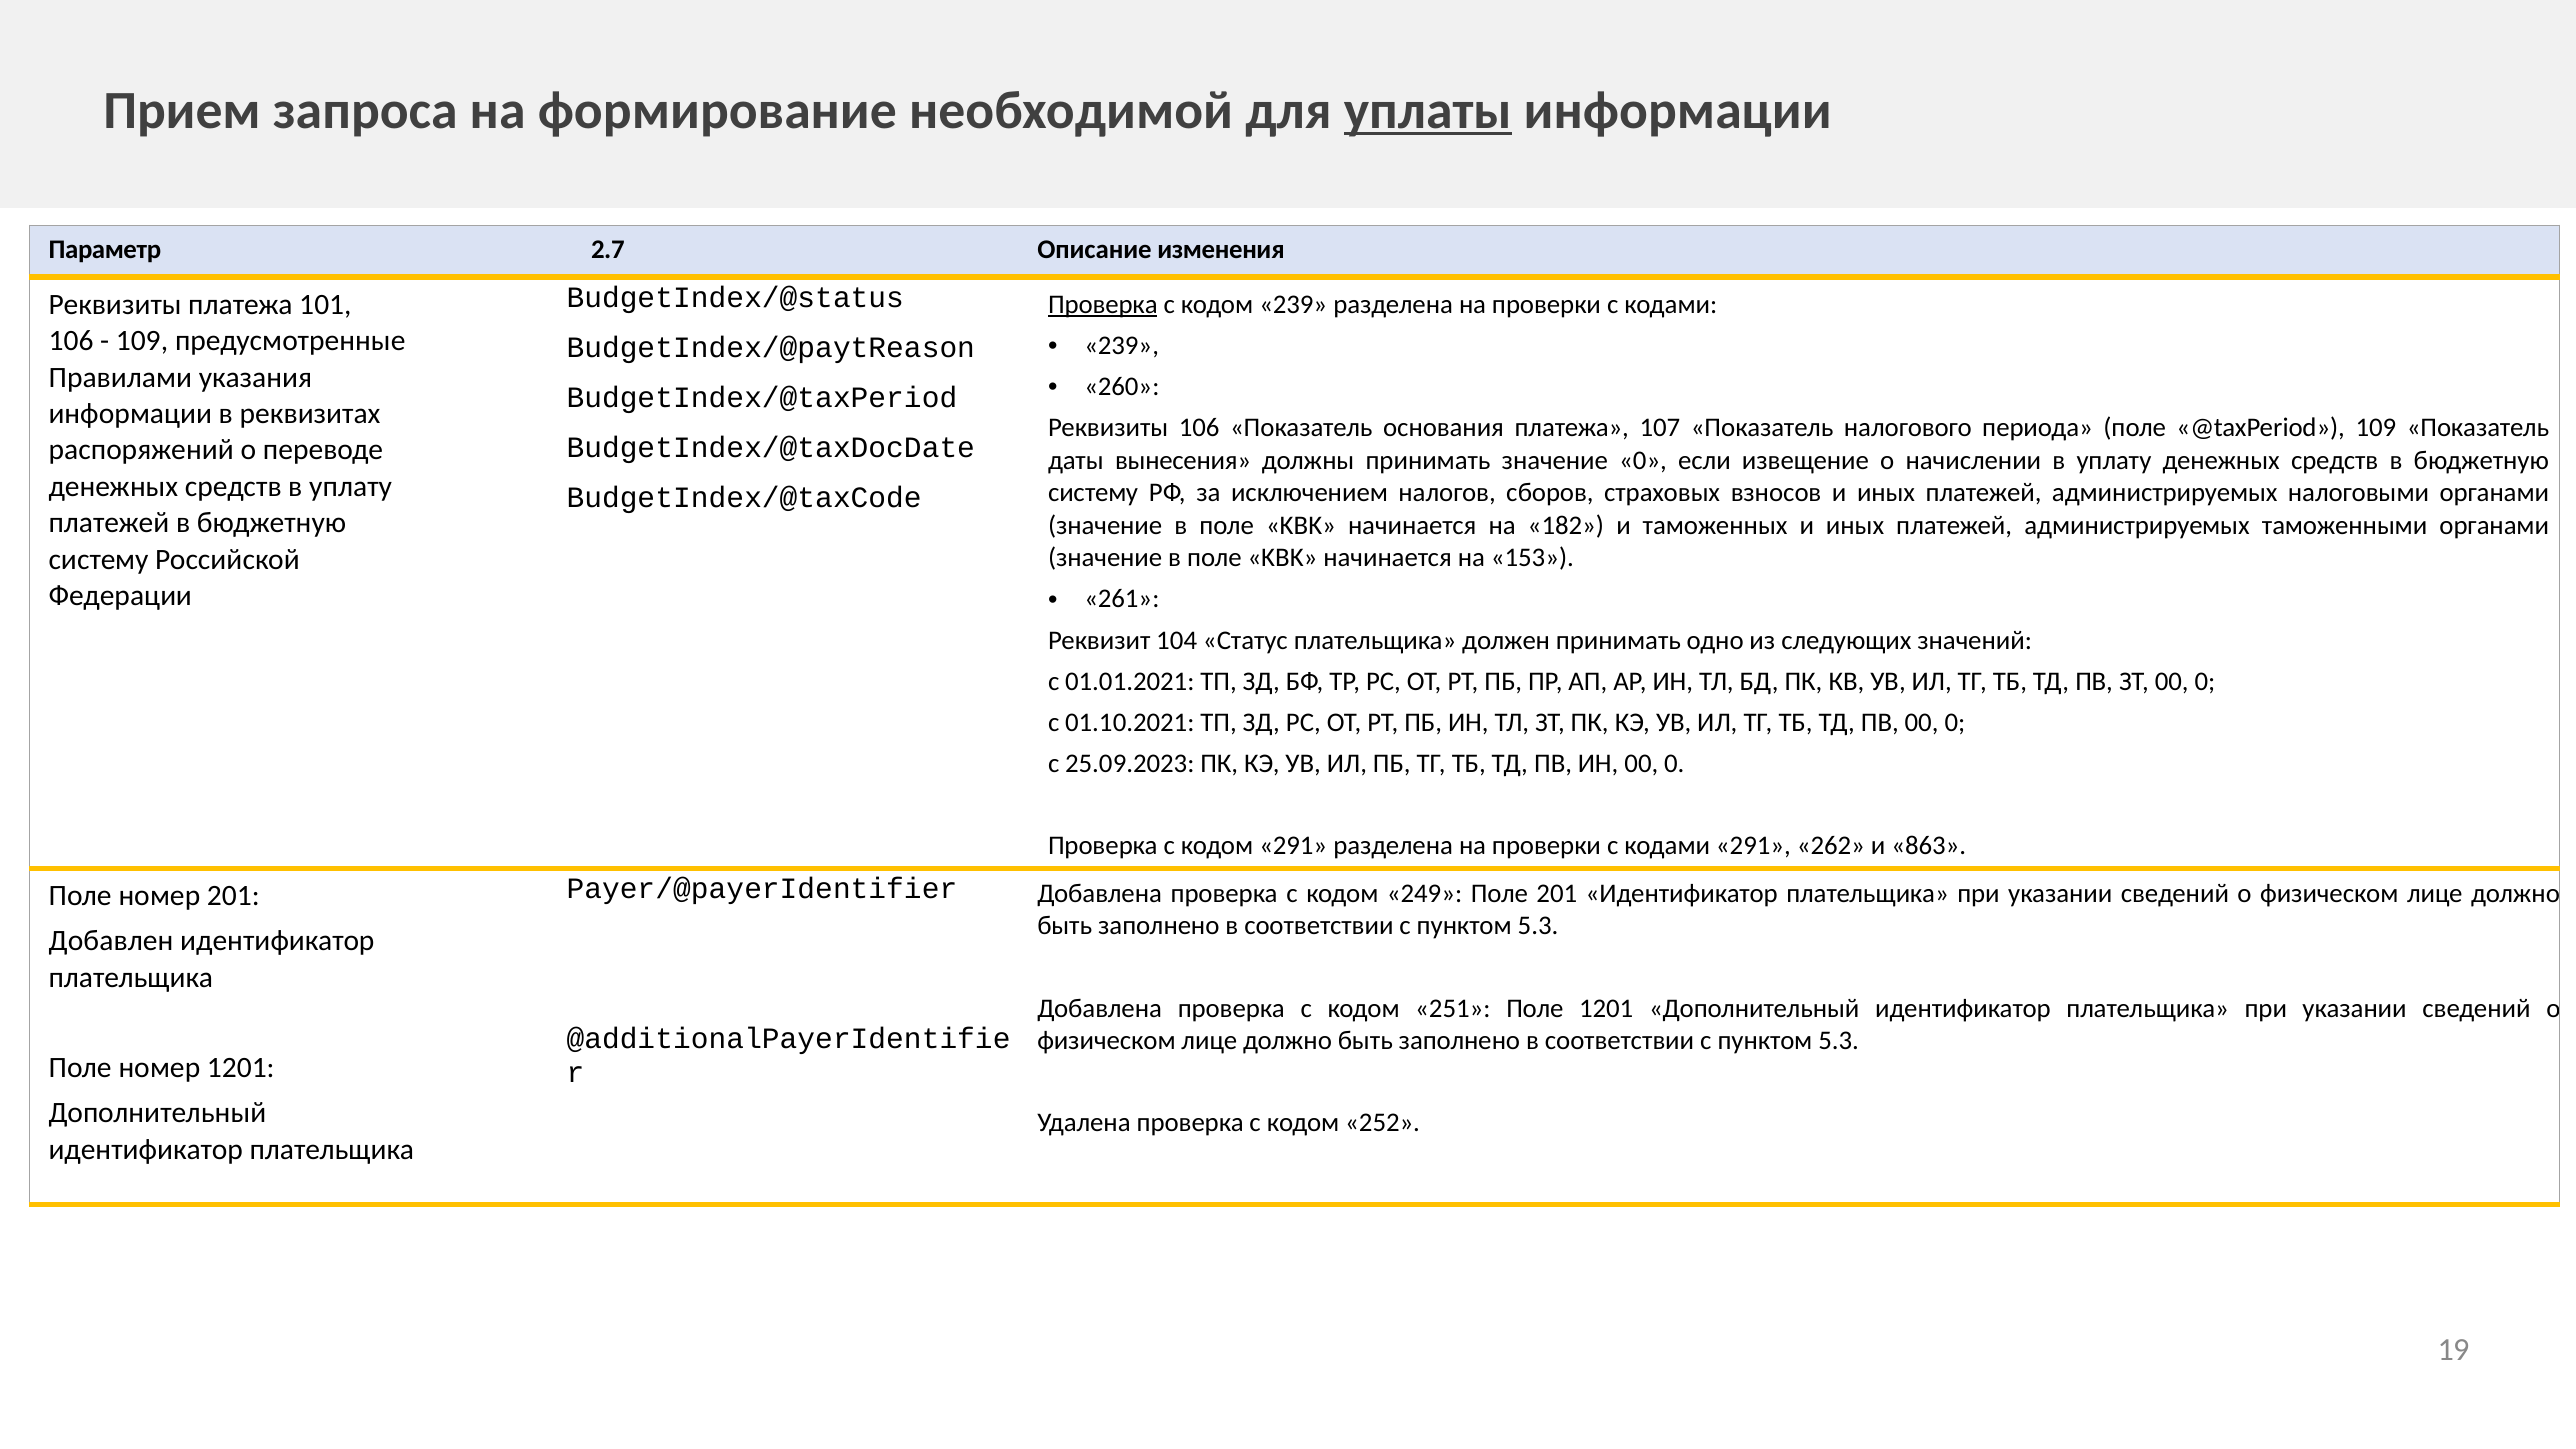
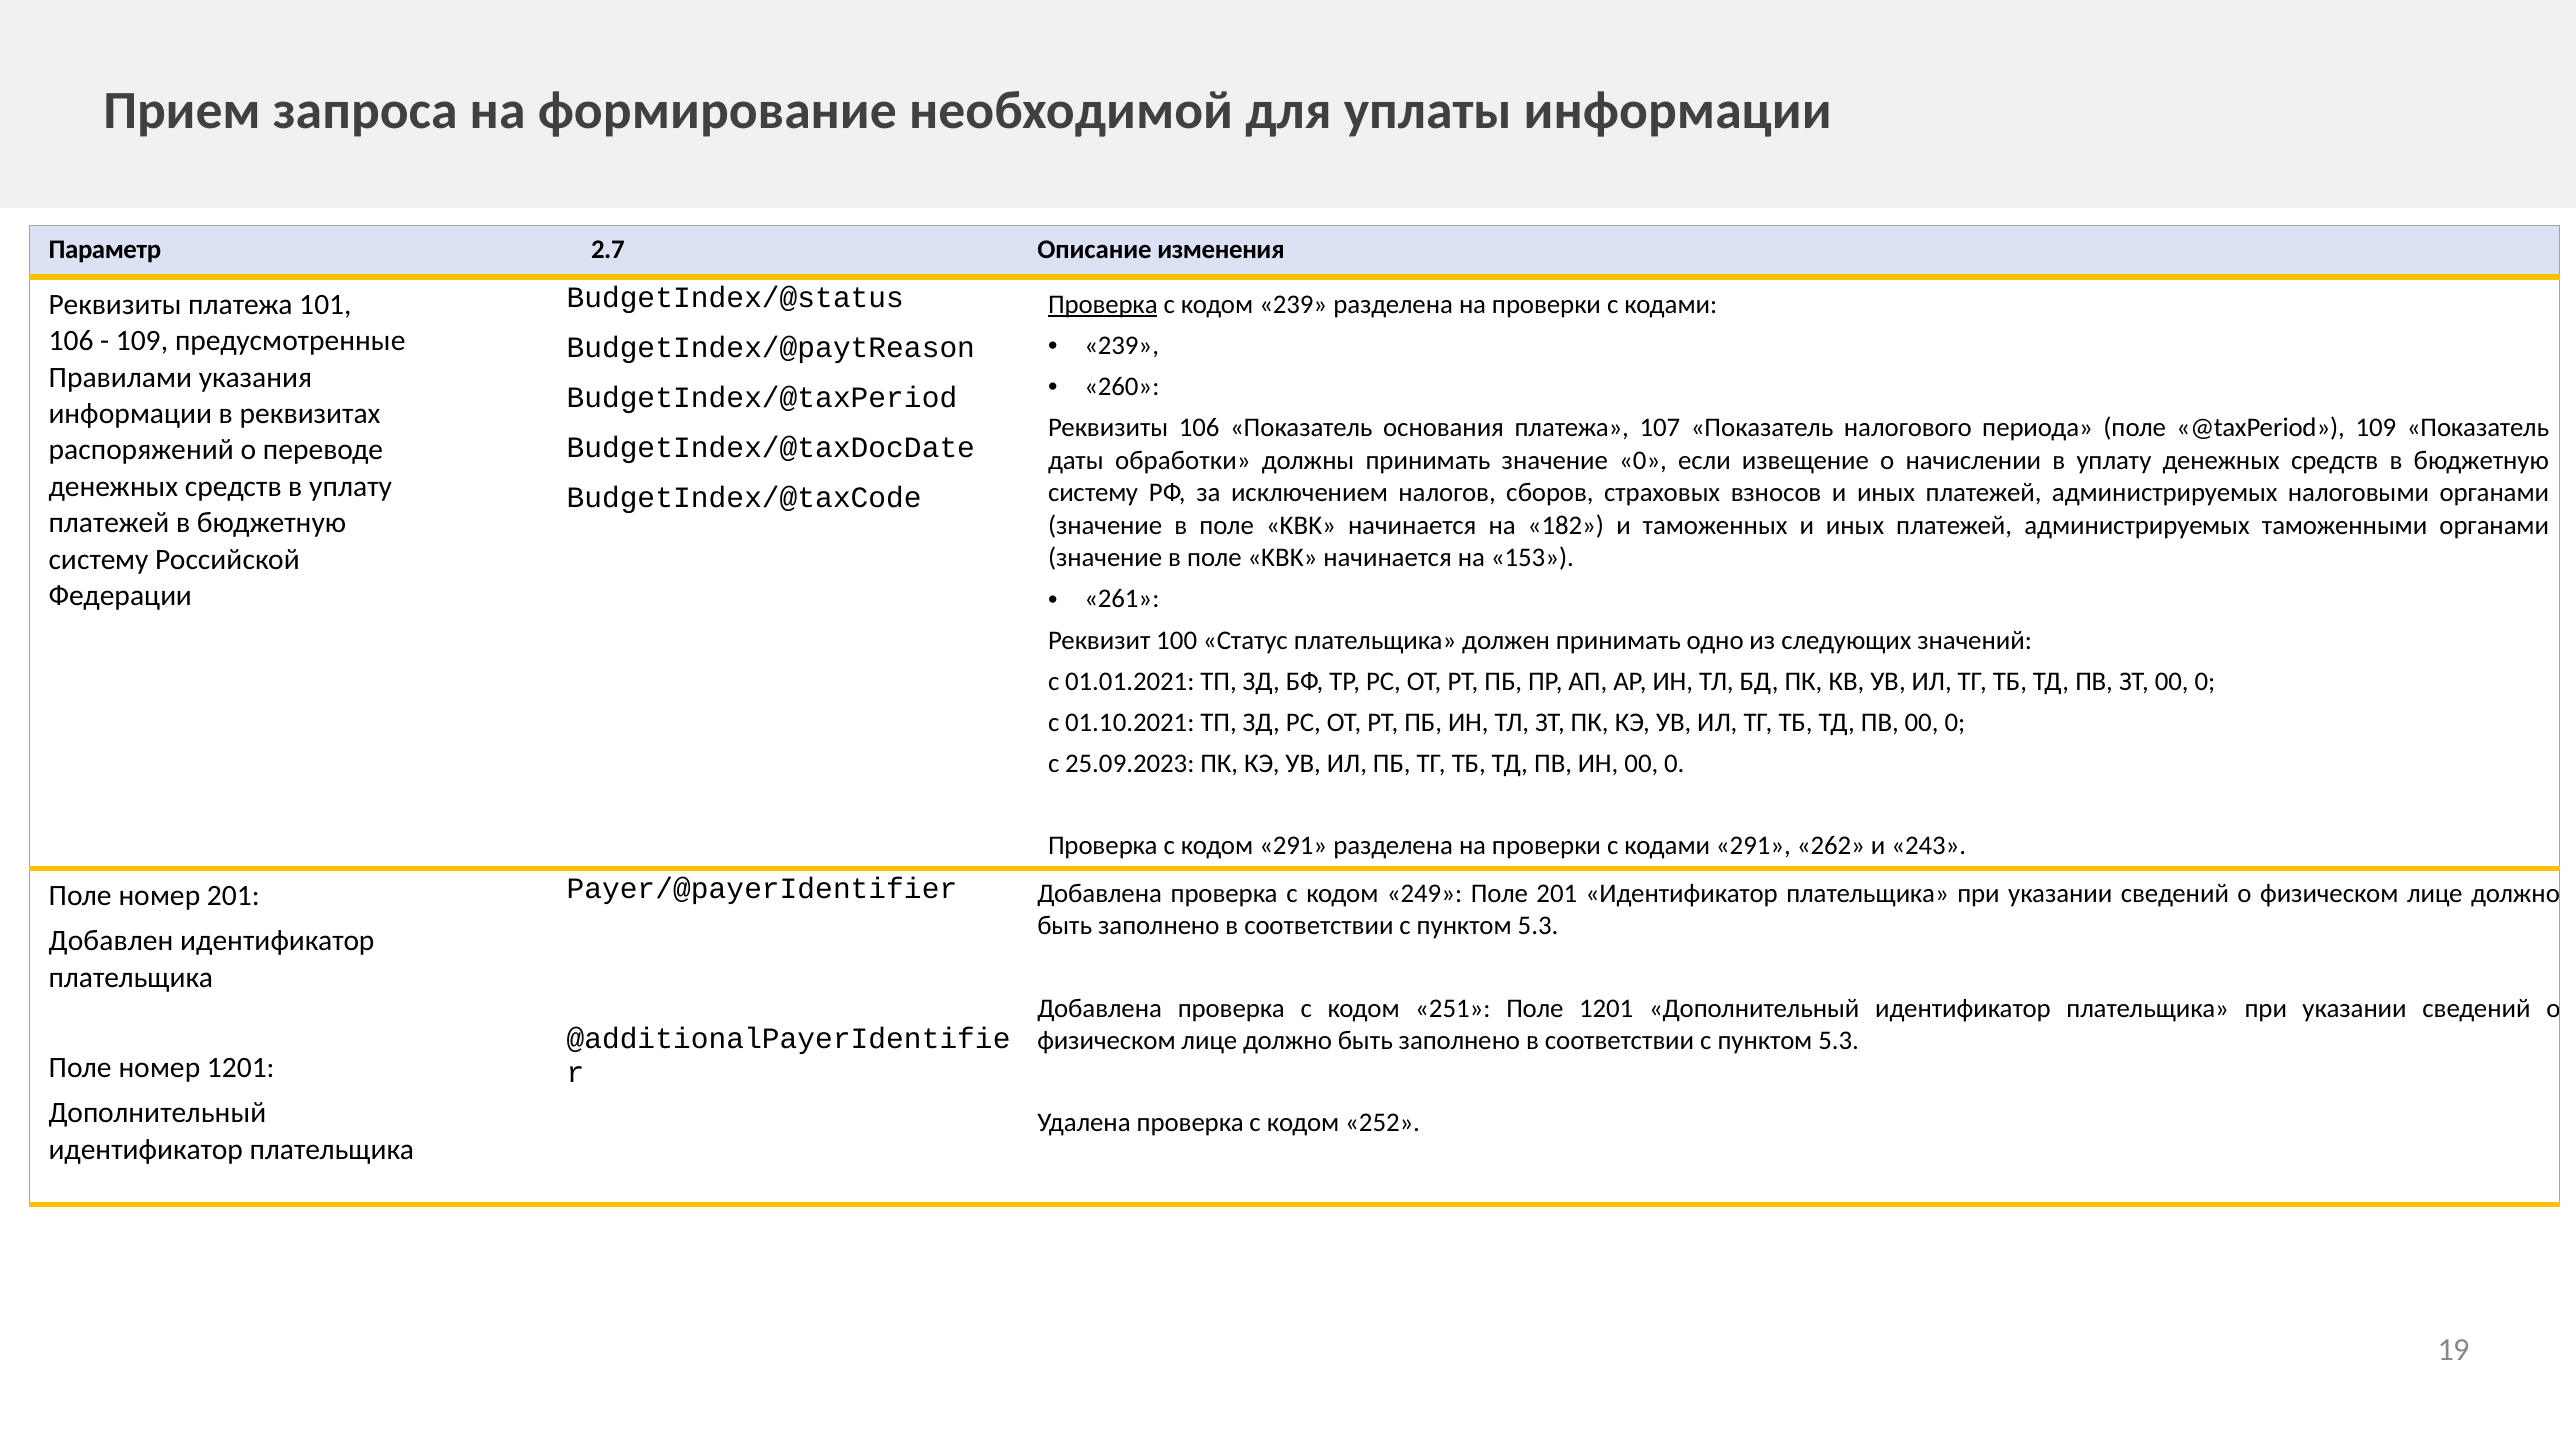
уплаты underline: present -> none (1428, 111)
вынесения: вынесения -> обработки (1183, 460)
104: 104 -> 100 (1177, 640)
863: 863 -> 243 (1929, 846)
